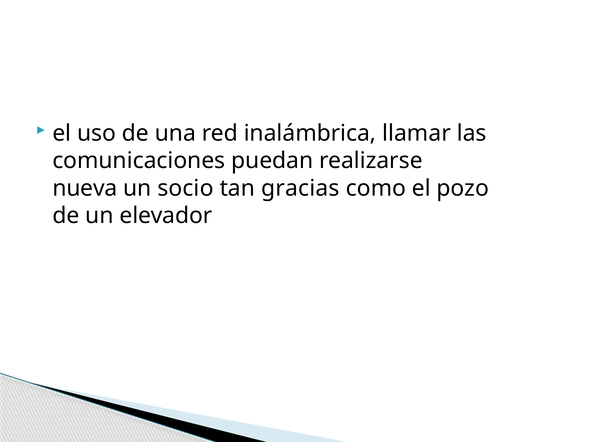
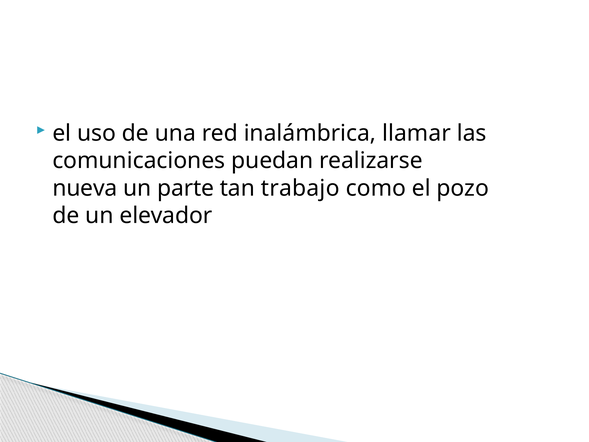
socio: socio -> parte (186, 188)
gracias: gracias -> trabajo (300, 188)
